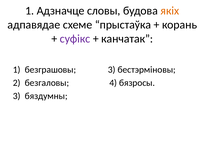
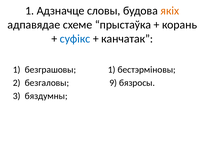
суфікс colour: purple -> blue (75, 39)
безграшовы 3: 3 -> 1 (112, 70)
4: 4 -> 9 (113, 83)
